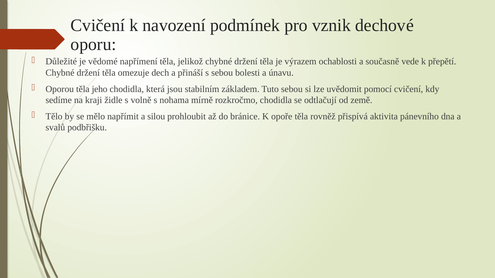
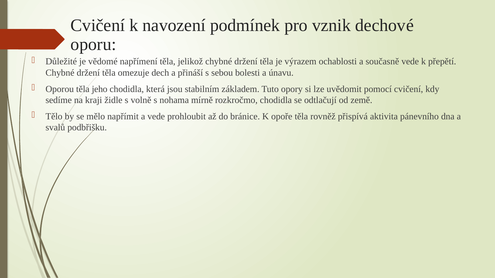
Tuto sebou: sebou -> opory (292, 89)
a silou: silou -> vede (156, 117)
